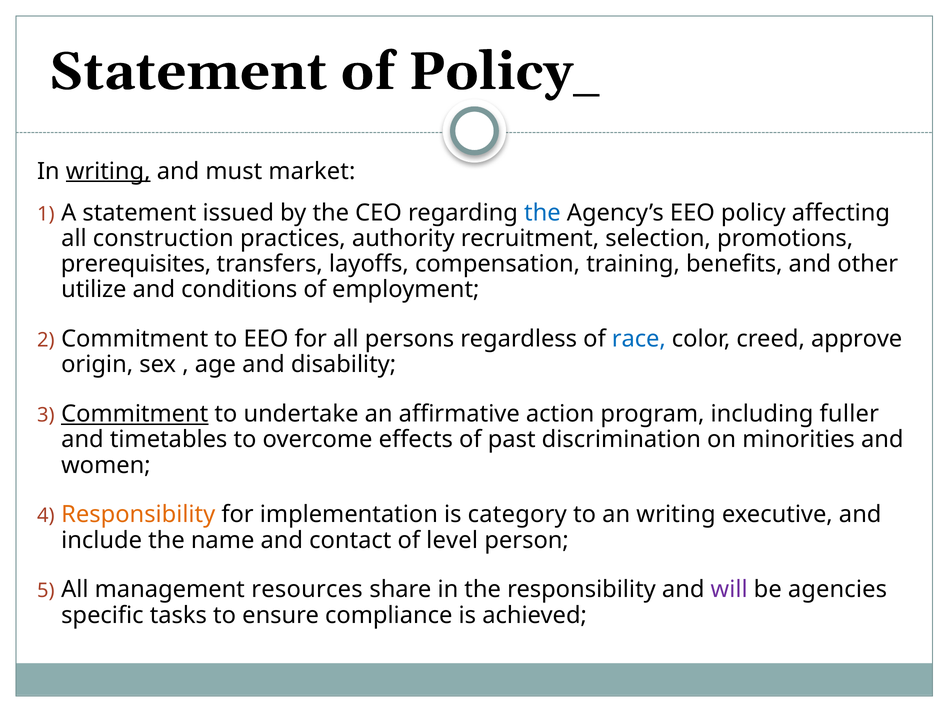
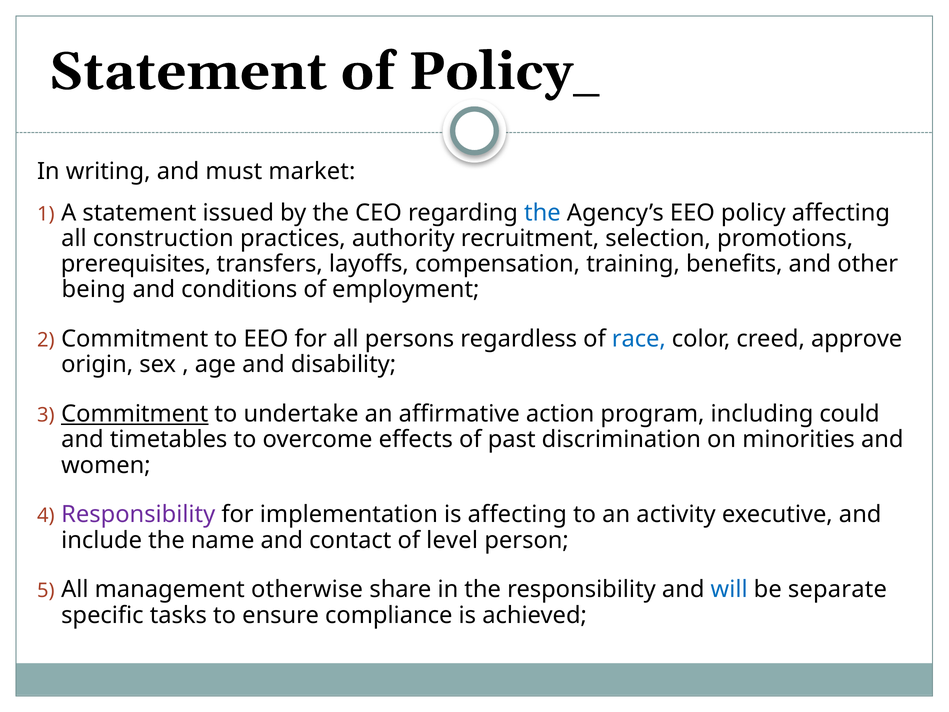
writing underline: present -> none (108, 171)
utilize: utilize -> being (94, 289)
fuller: fuller -> could (850, 414)
Responsibility colour: orange -> purple (138, 514)
is category: category -> affecting (517, 514)
an writing: writing -> activity (676, 514)
resources: resources -> otherwise (307, 589)
will colour: purple -> blue (729, 589)
agencies: agencies -> separate (837, 589)
